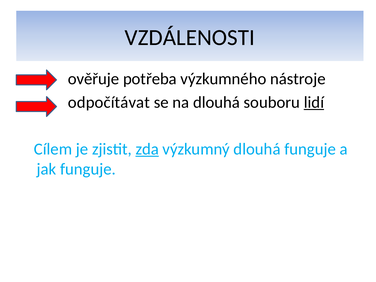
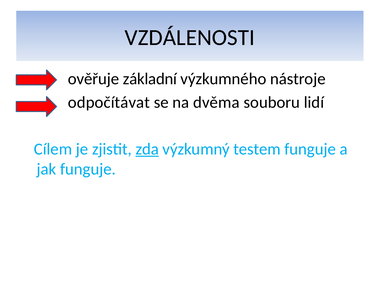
potřeba: potřeba -> základní (150, 79)
na dlouhá: dlouhá -> dvěma (216, 102)
lidí underline: present -> none (314, 102)
výzkumný dlouhá: dlouhá -> testem (257, 149)
